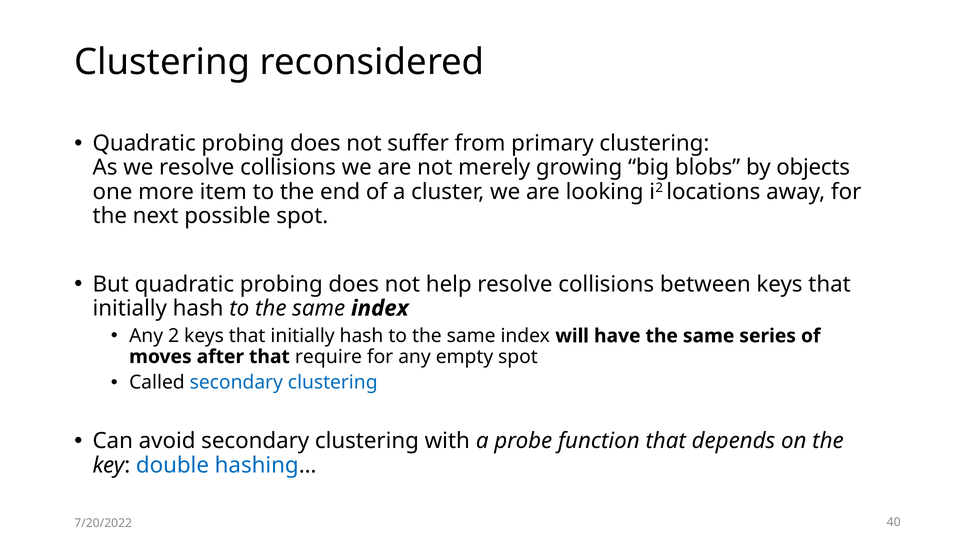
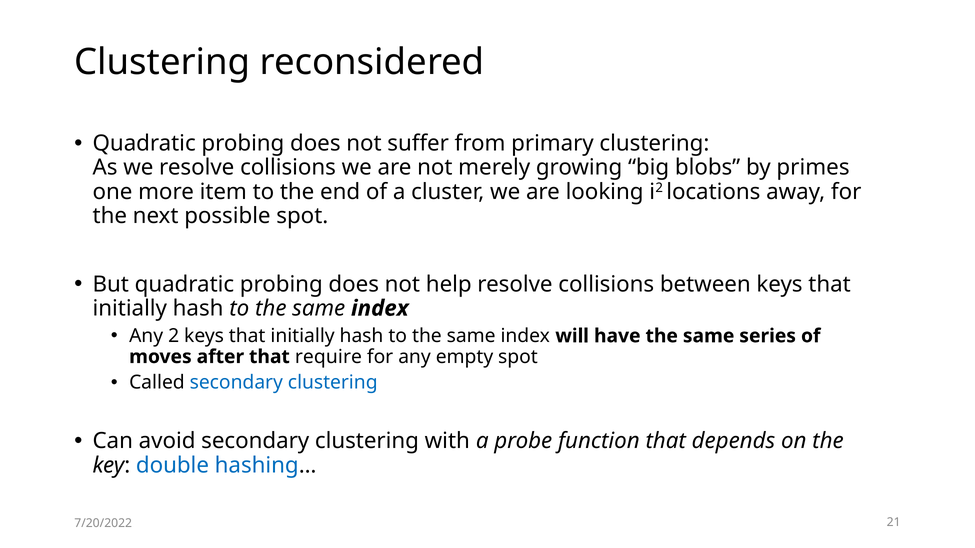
objects: objects -> primes (813, 168)
40: 40 -> 21 (894, 523)
